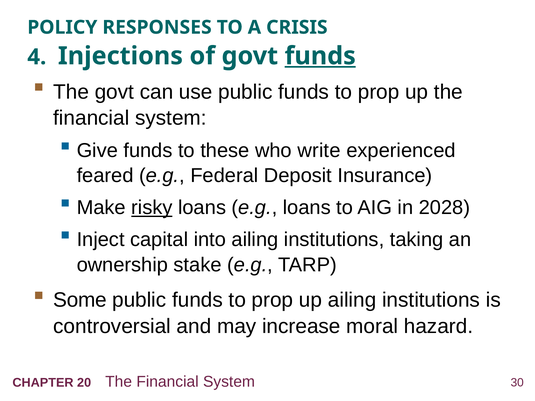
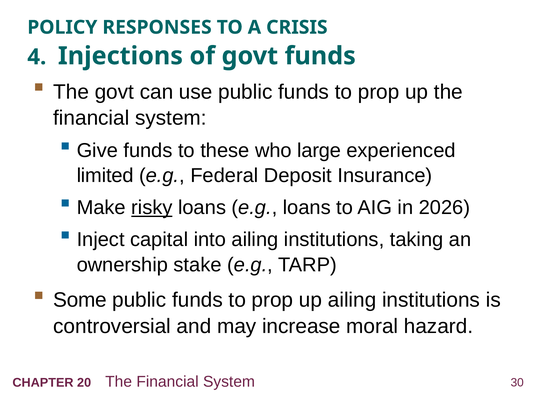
funds underline: present -> none (320, 56)
write: write -> large (319, 150)
feared: feared -> limited (105, 176)
2028: 2028 -> 2026 (444, 208)
